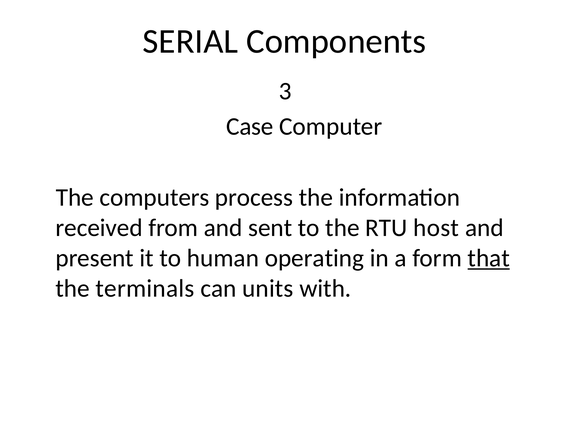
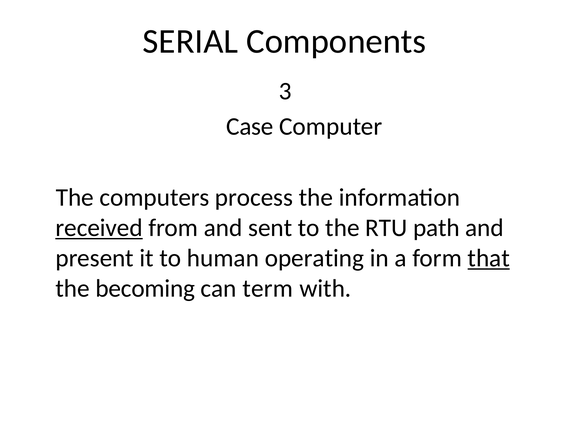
received underline: none -> present (99, 228)
host: host -> path (436, 228)
terminals: terminals -> becoming (145, 288)
units: units -> term (268, 288)
